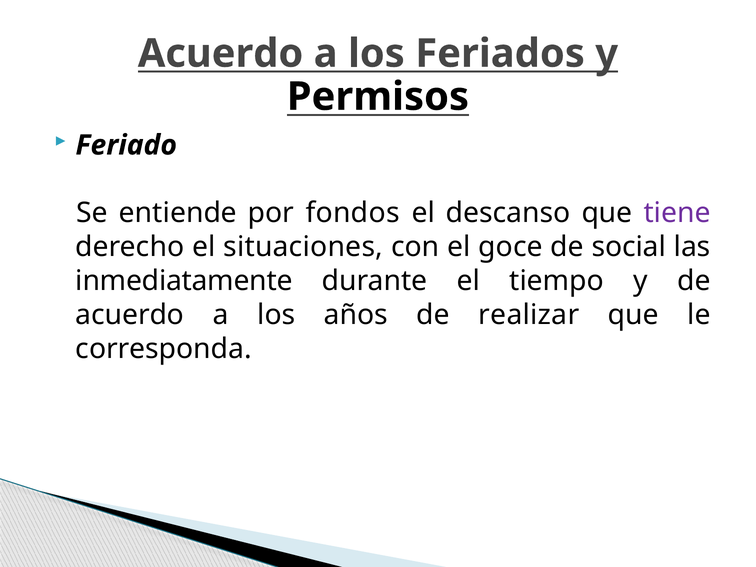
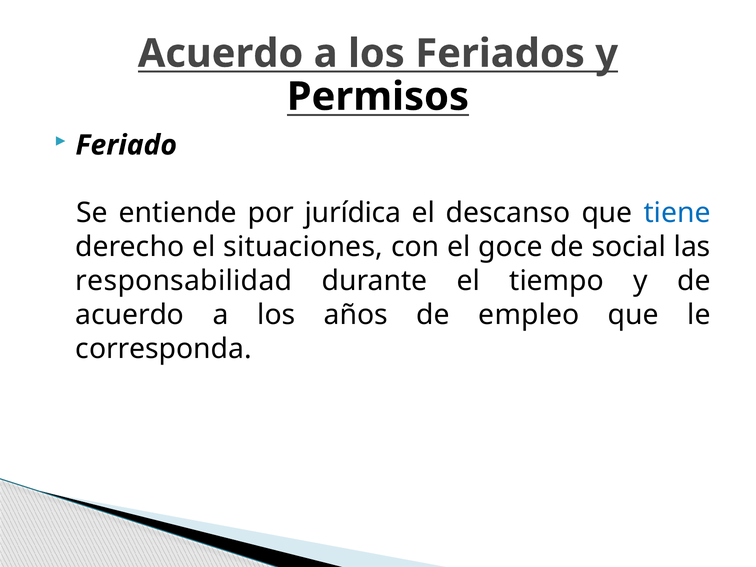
fondos: fondos -> jurídica (353, 213)
tiene colour: purple -> blue (677, 213)
inmediatamente: inmediatamente -> responsabilidad (184, 281)
realizar: realizar -> empleo (529, 315)
